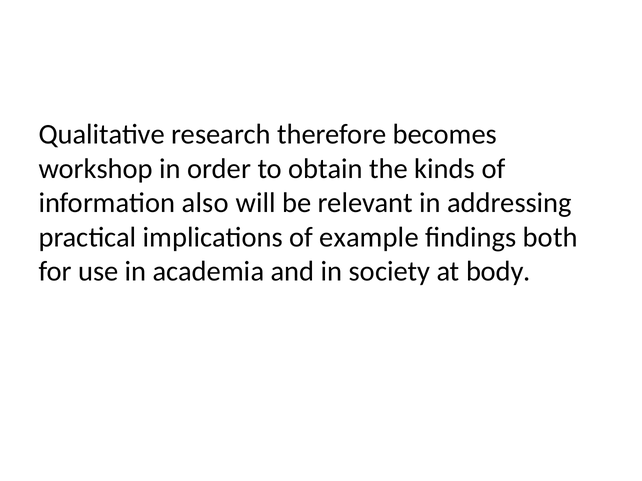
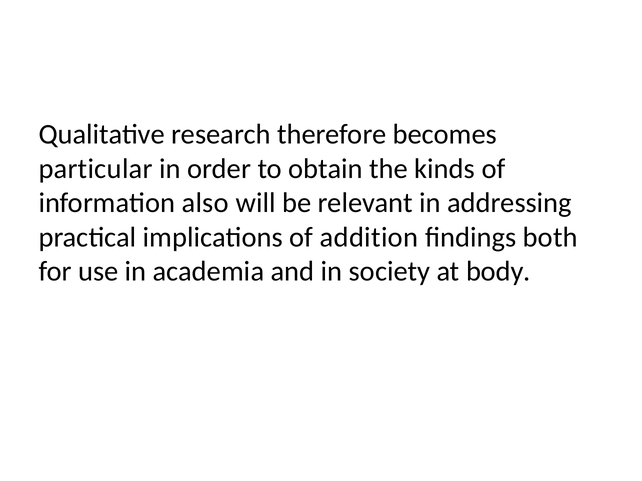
workshop: workshop -> particular (96, 169)
example: example -> addition (369, 237)
